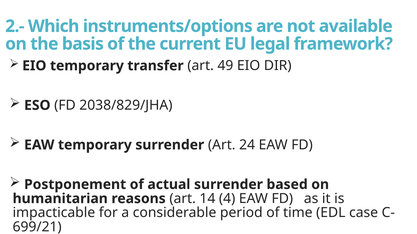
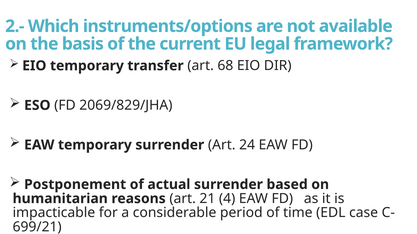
49: 49 -> 68 (225, 66)
2038/829/JHA: 2038/829/JHA -> 2069/829/JHA (126, 106)
14: 14 -> 21 (207, 199)
